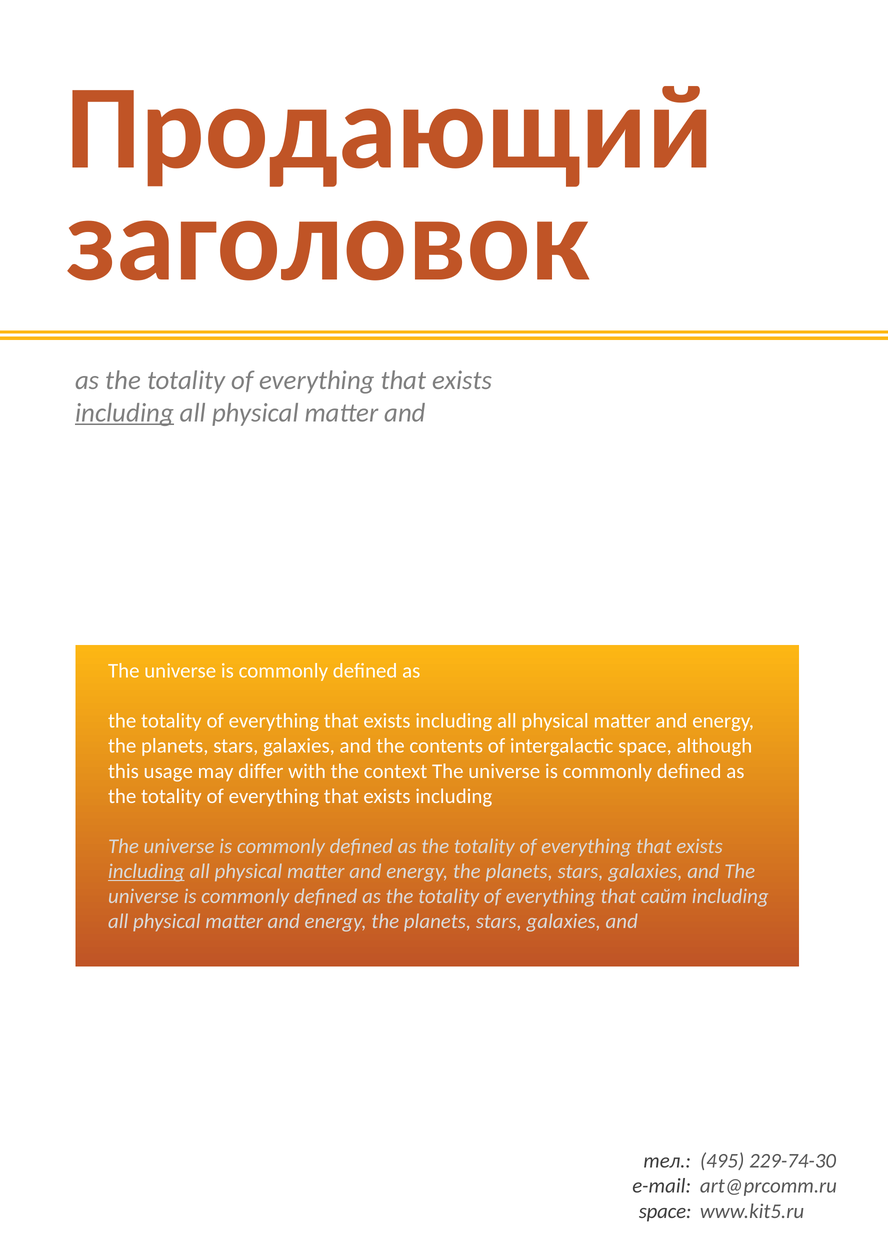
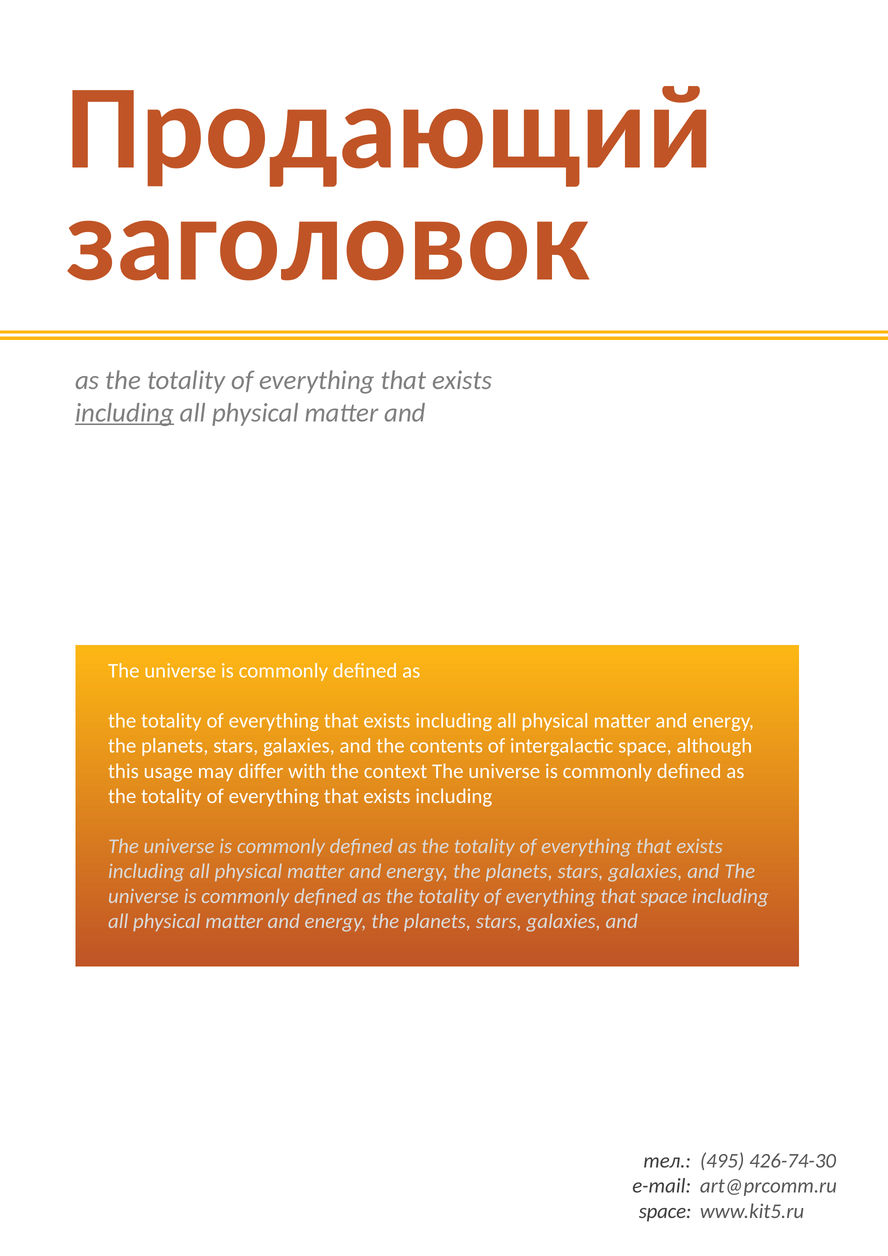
including underline: present -> none (146, 871)
that сайт: сайт -> space (664, 896)
229-74-30: 229-74-30 -> 426-74-30 (793, 1161)
